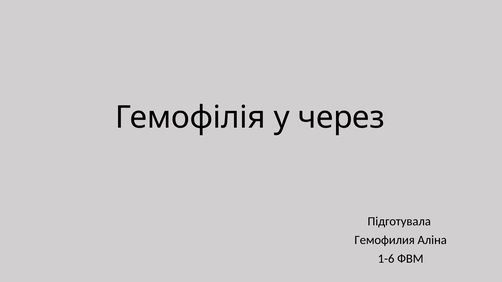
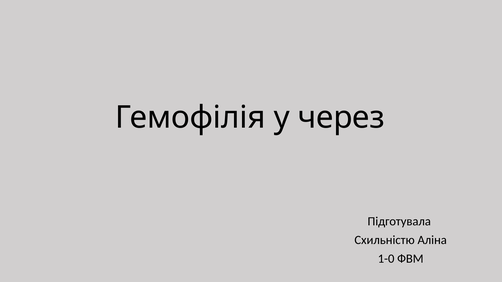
Гемофилия: Гемофилия -> Схильністю (385, 240)
1-6: 1-6 -> 1-0 (386, 259)
